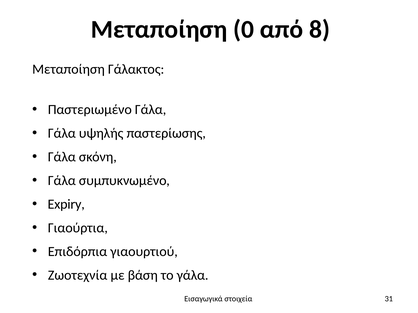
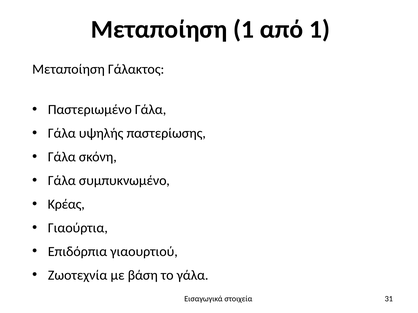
Μεταποίηση 0: 0 -> 1 (244, 29)
από 8: 8 -> 1 (320, 29)
Expiry: Expiry -> Κρέας (66, 205)
